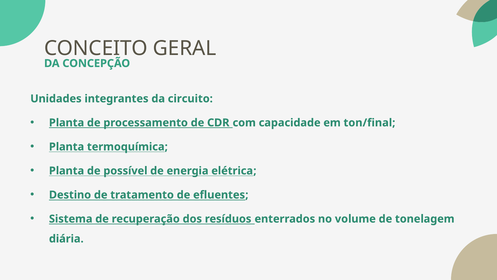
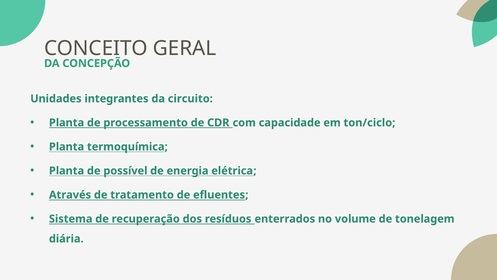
ton/final: ton/final -> ton/ciclo (369, 123)
Destino: Destino -> Através (70, 195)
